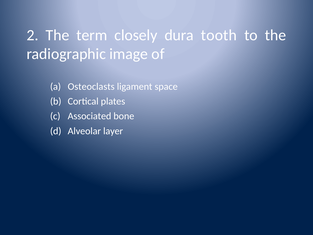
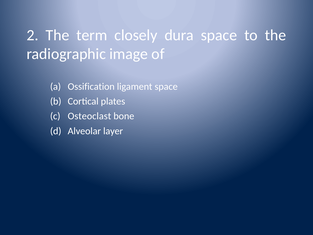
dura tooth: tooth -> space (219, 35)
Osteoclasts: Osteoclasts -> Ossification (91, 87)
Associated: Associated -> Osteoclast (89, 116)
